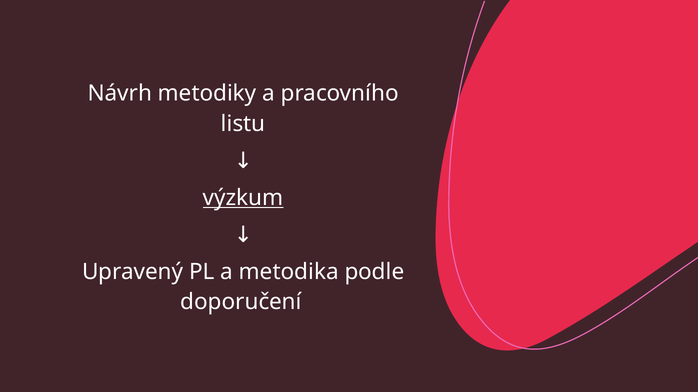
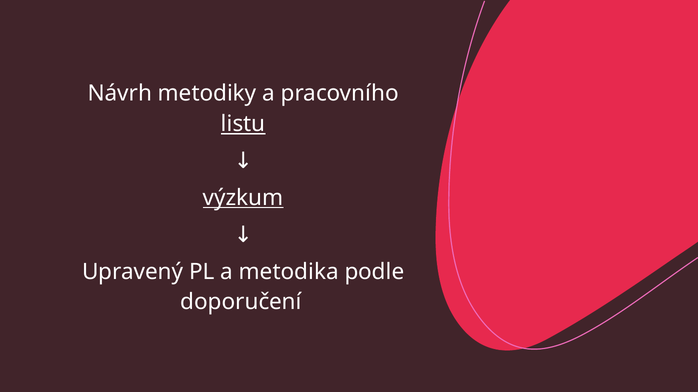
listu underline: none -> present (243, 124)
